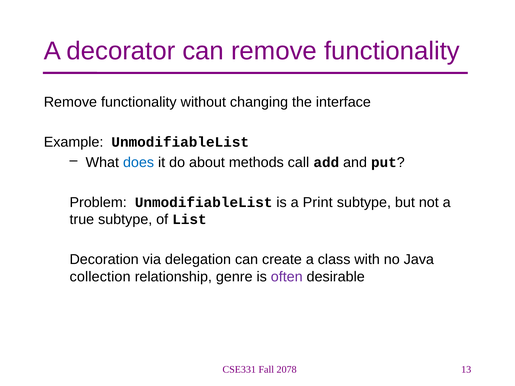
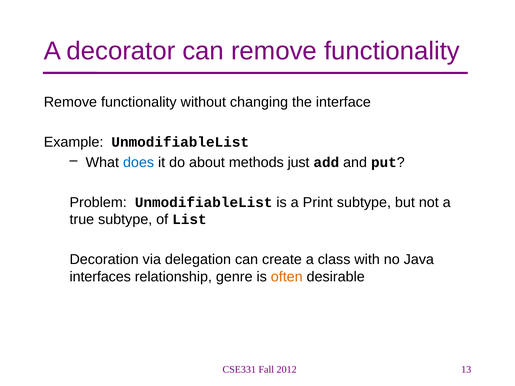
call: call -> just (299, 162)
collection: collection -> interfaces (100, 277)
often colour: purple -> orange (287, 277)
2078: 2078 -> 2012 (287, 370)
